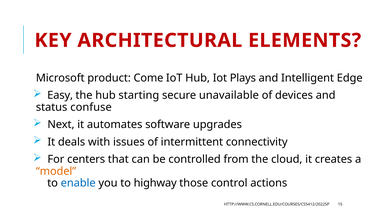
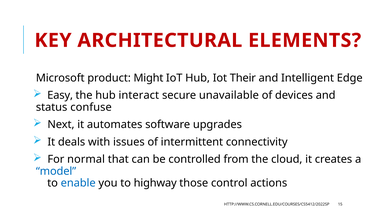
Come: Come -> Might (148, 78)
Plays: Plays -> Their (243, 78)
starting: starting -> interact (139, 95)
centers: centers -> normal (86, 159)
model colour: orange -> blue (56, 171)
